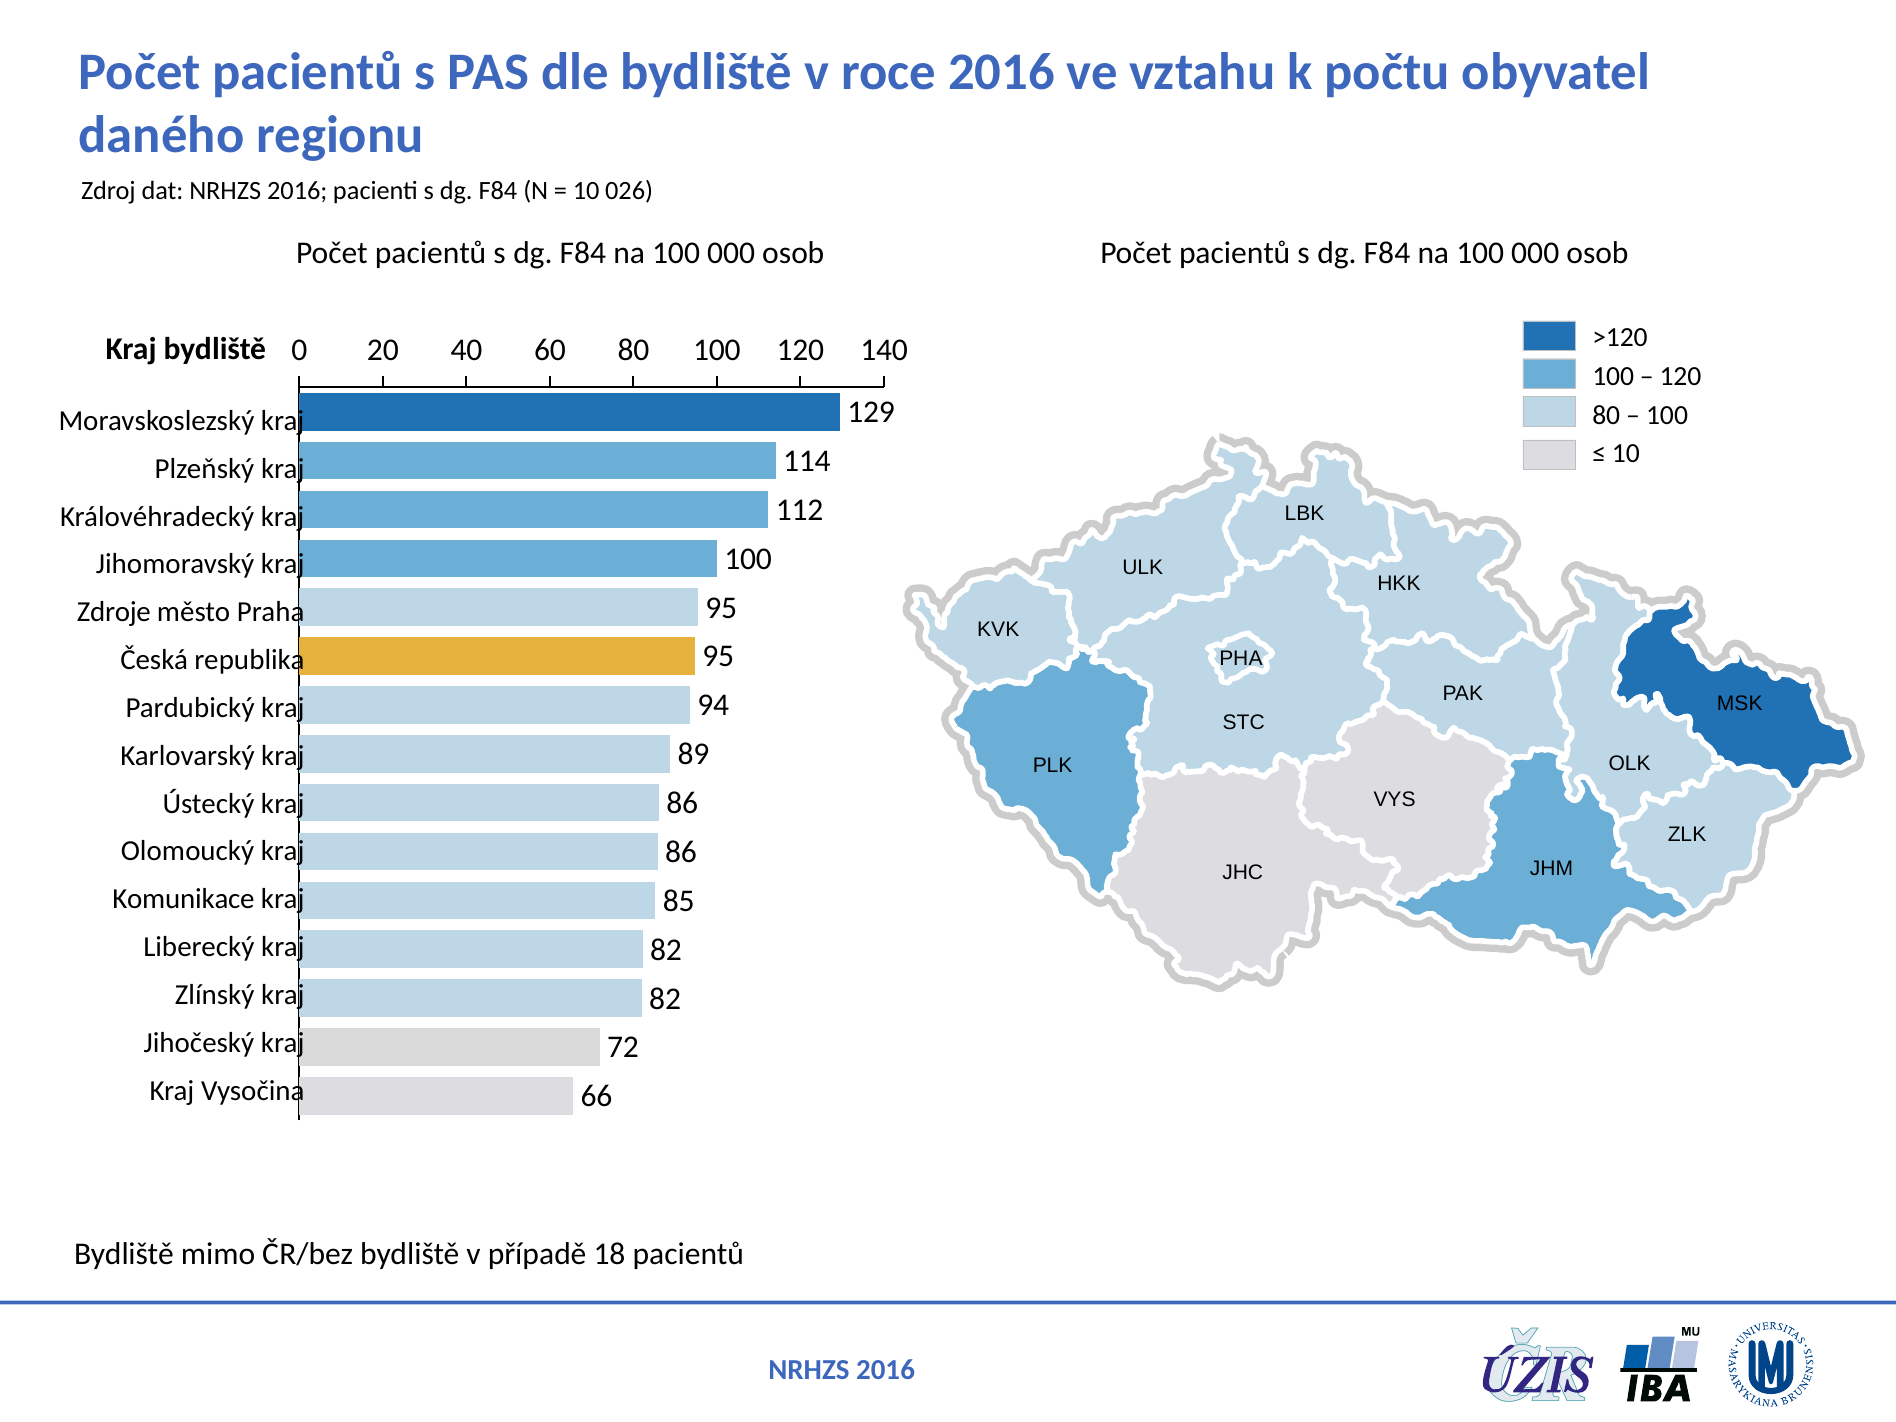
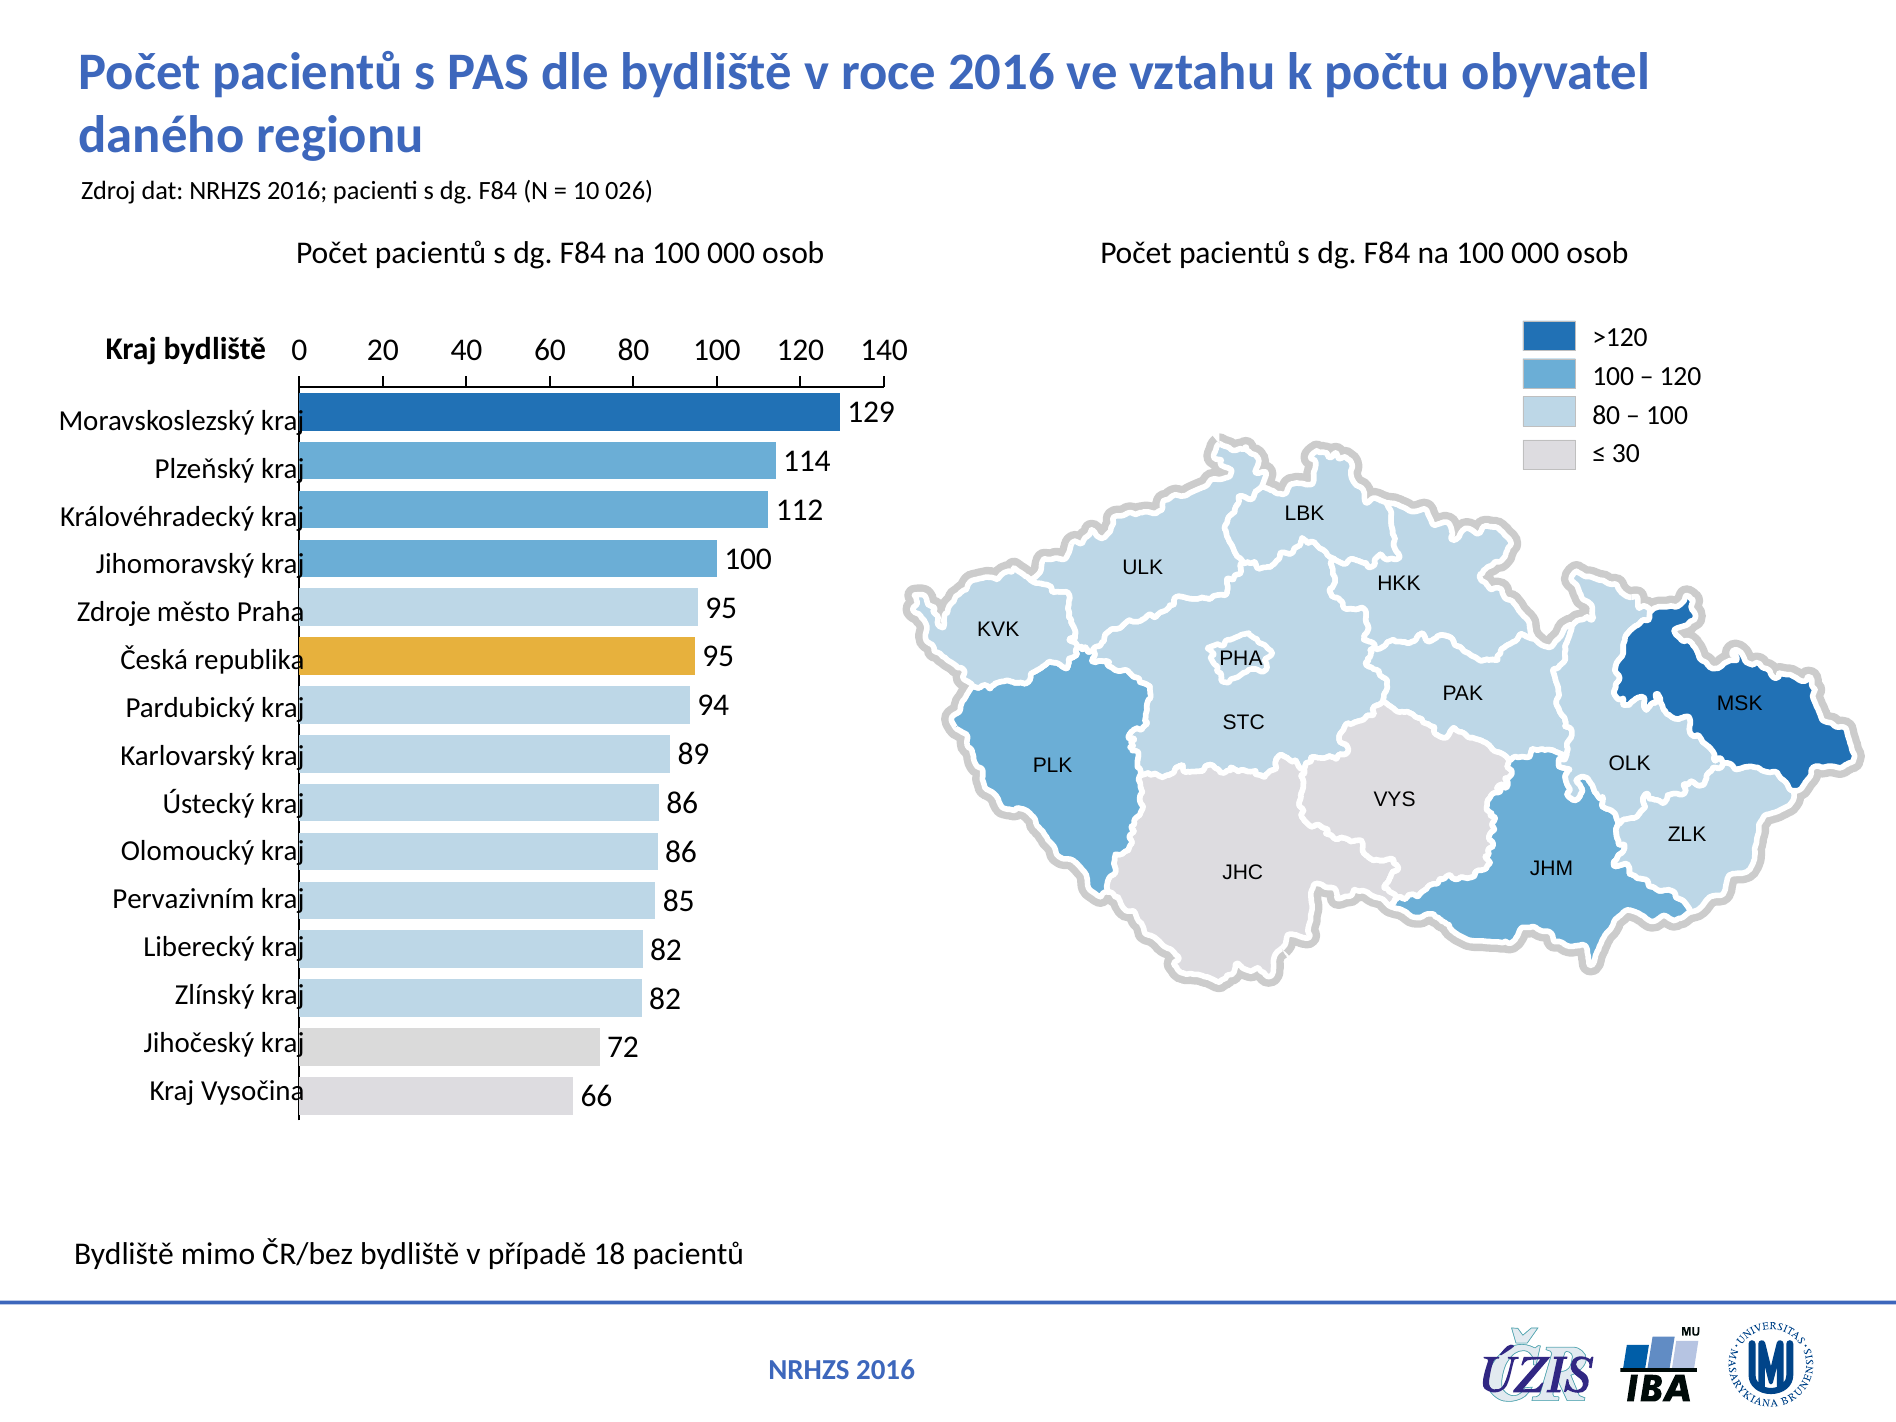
10: 10 -> 30 (1626, 454)
Komunikace: Komunikace -> Pervazivním (183, 899)
